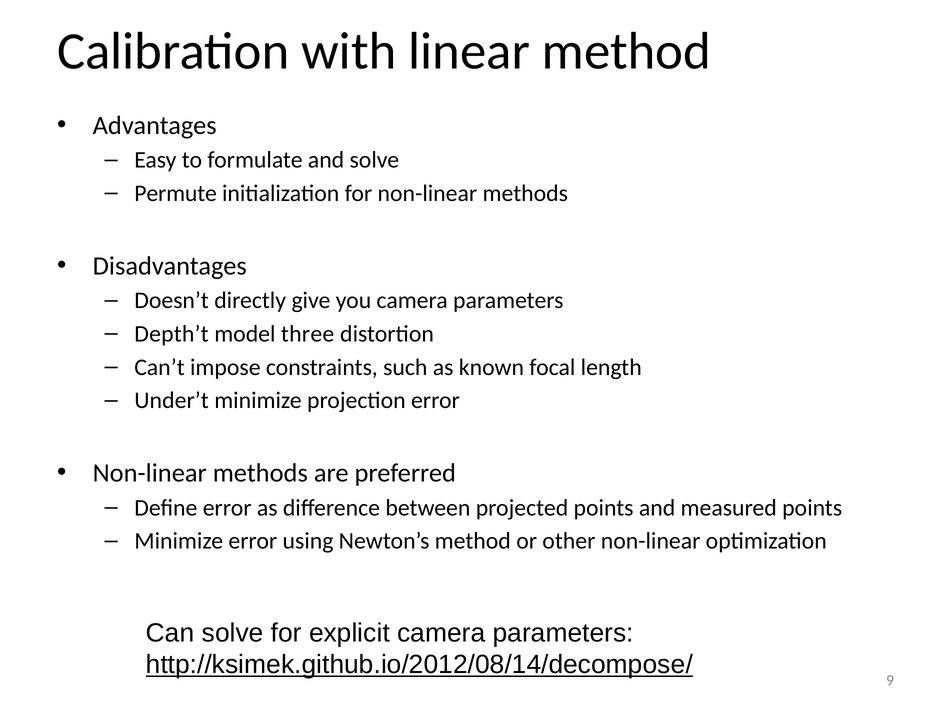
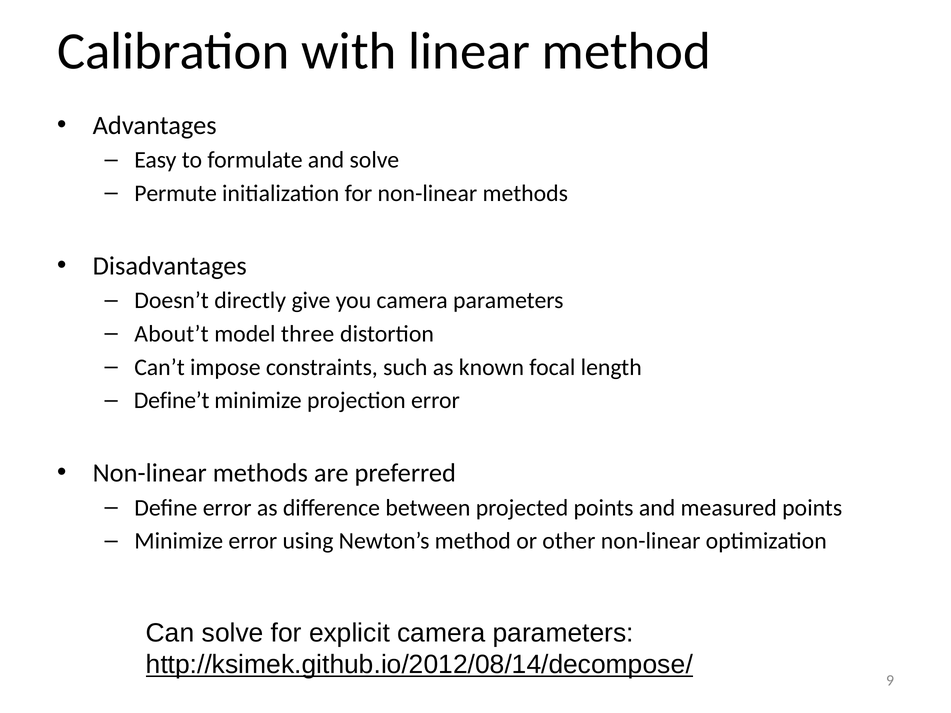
Depth’t: Depth’t -> About’t (171, 334)
Under’t: Under’t -> Define’t (172, 401)
